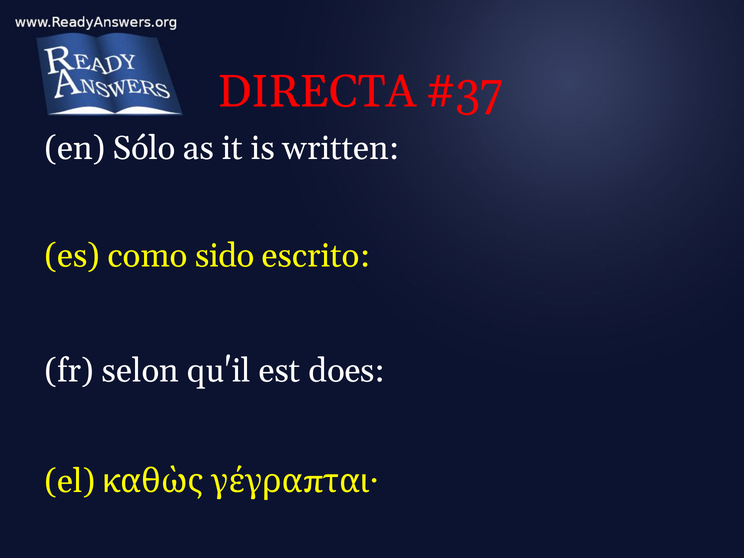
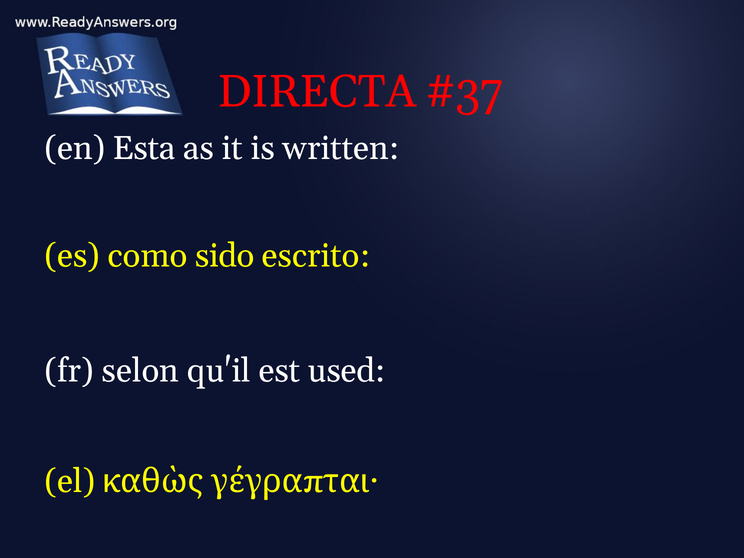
Sólo: Sólo -> Esta (144, 148)
does: does -> used (347, 371)
